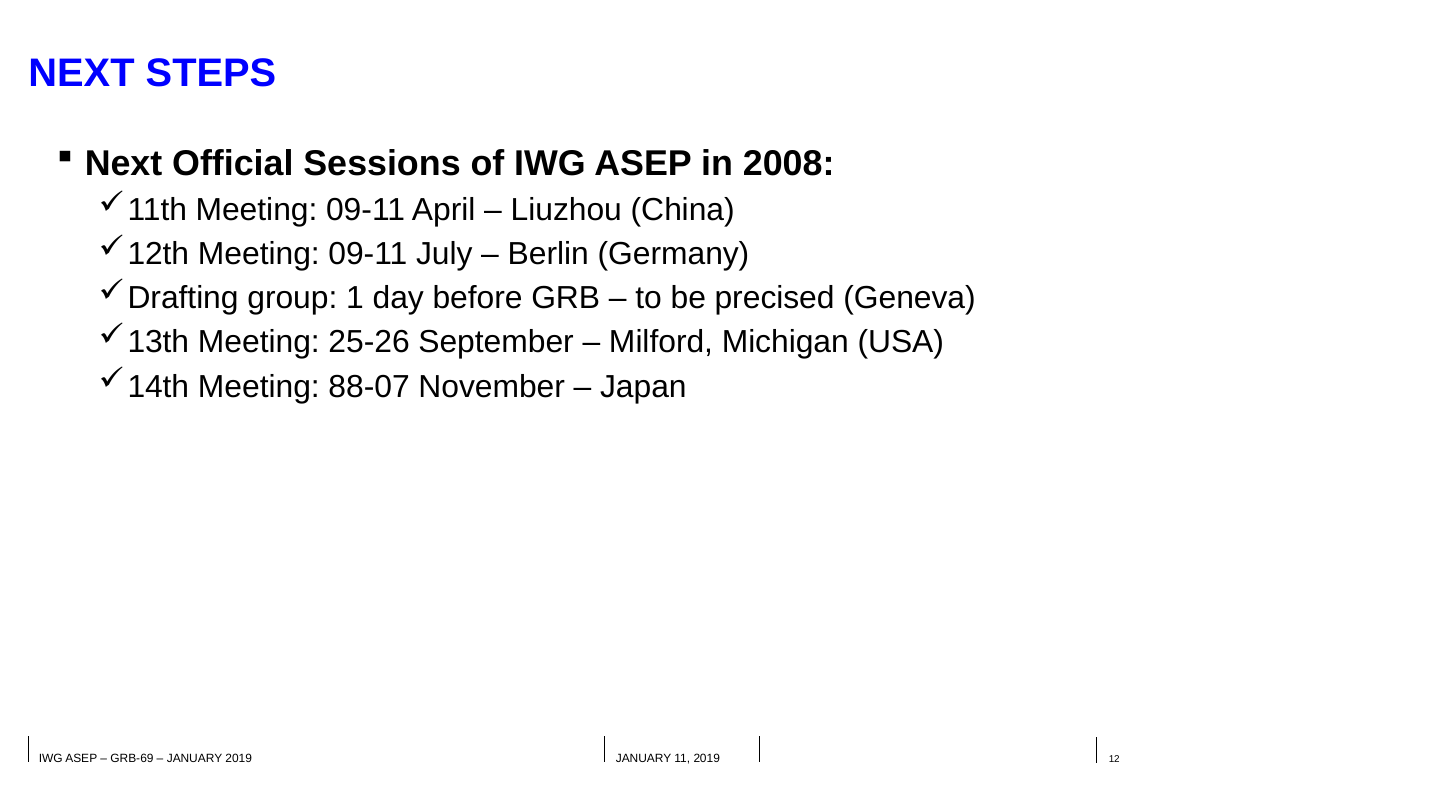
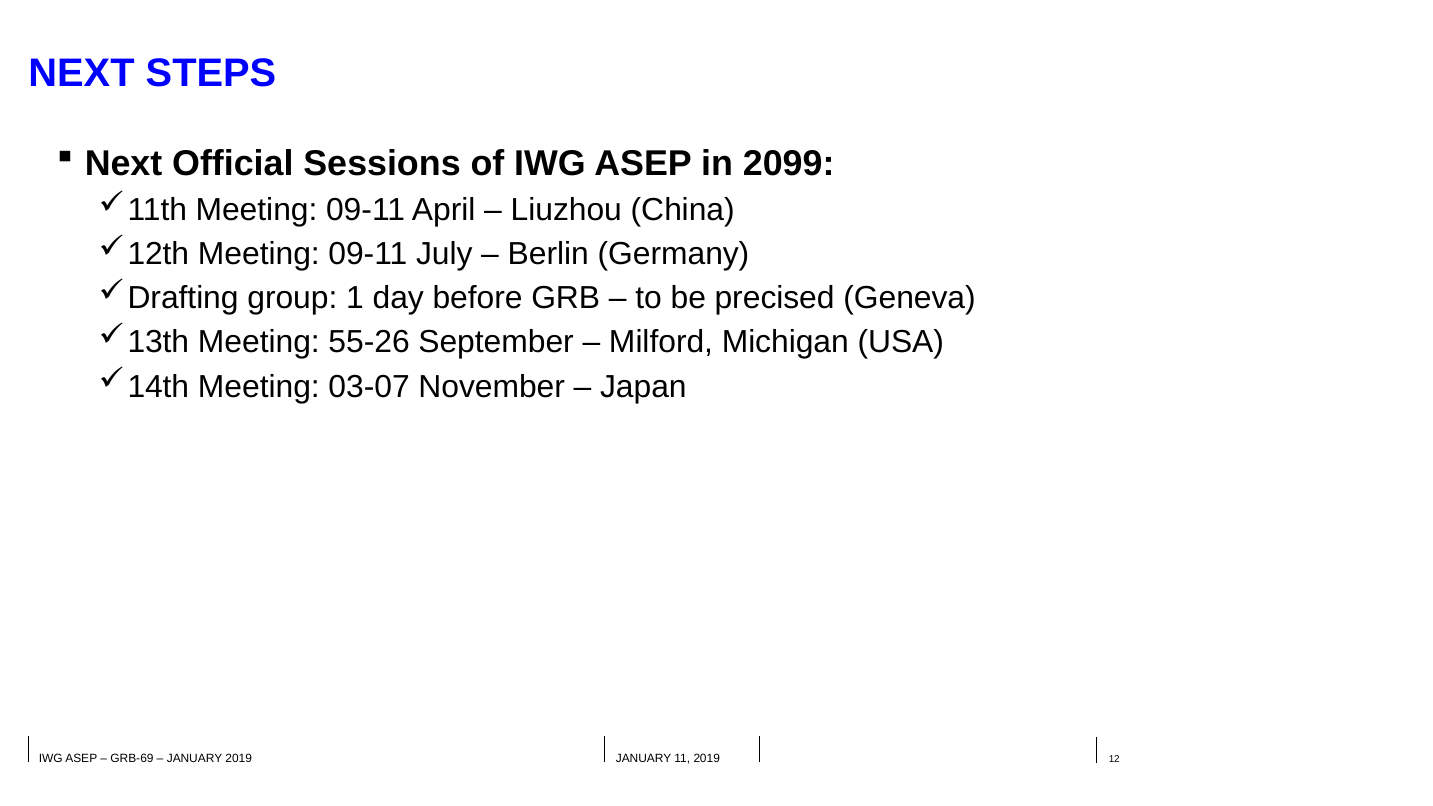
2008: 2008 -> 2099 (789, 164)
25-26: 25-26 -> 55-26 (369, 342)
88-07: 88-07 -> 03-07 (369, 387)
